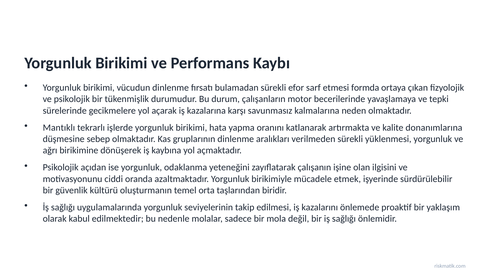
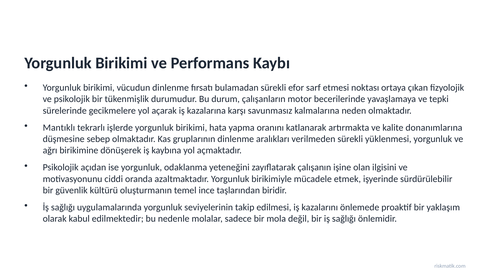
formda: formda -> noktası (365, 88)
orta: orta -> ince (207, 190)
